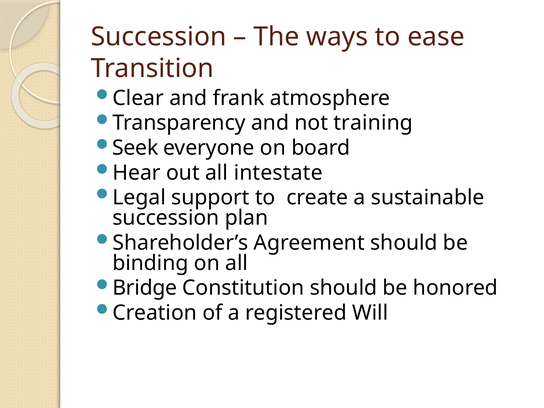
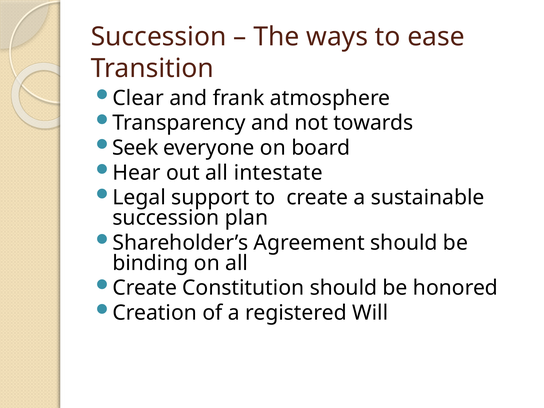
training: training -> towards (373, 123)
Bridge: Bridge -> Create (145, 288)
